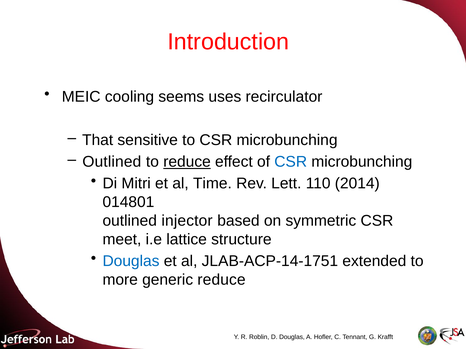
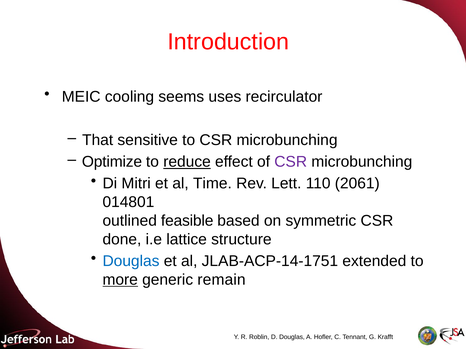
Outlined: Outlined -> Optimize (112, 162)
CSR colour: blue -> purple (291, 162)
2014: 2014 -> 2061 (357, 184)
injector: injector -> feasible (187, 221)
meet: meet -> done (122, 240)
more underline: none -> present (120, 280)
generic reduce: reduce -> remain (222, 280)
